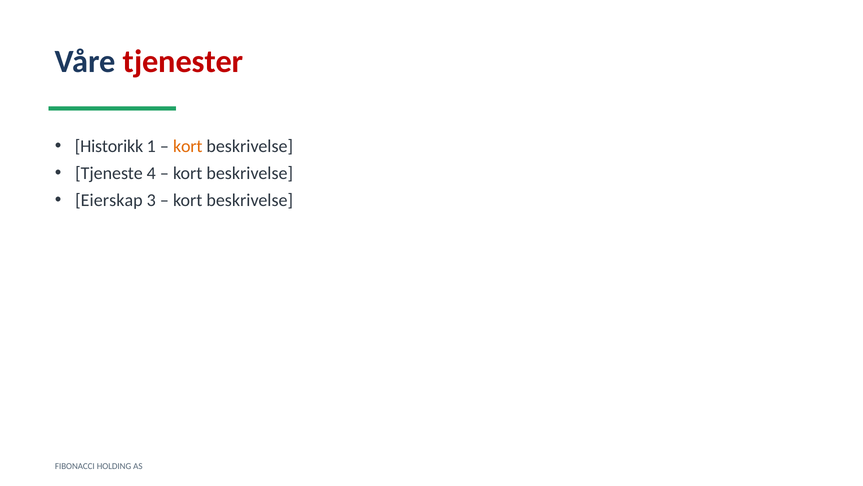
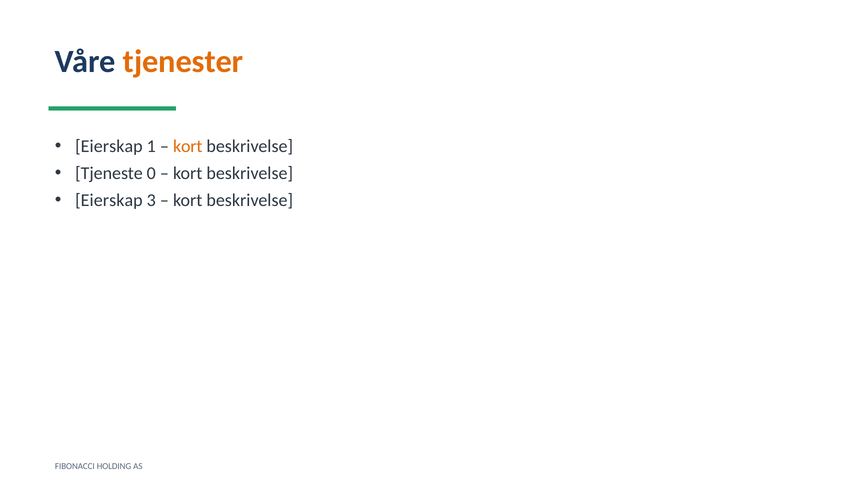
tjenester colour: red -> orange (183, 62)
Historikk: Historikk -> Eierskap (109, 146)
4: 4 -> 0 (151, 173)
